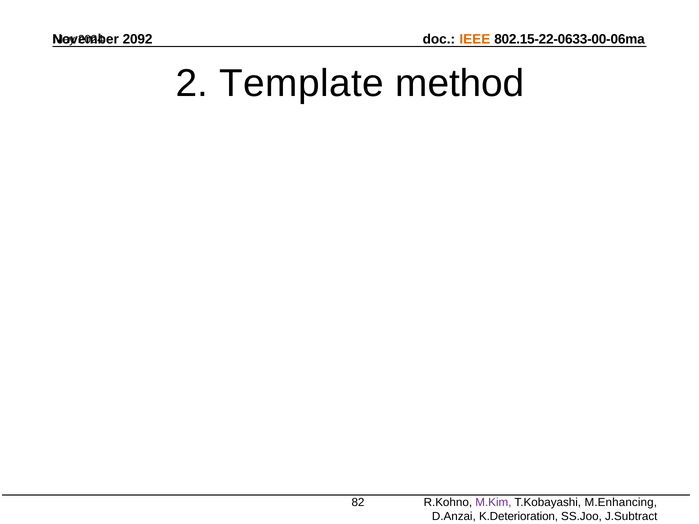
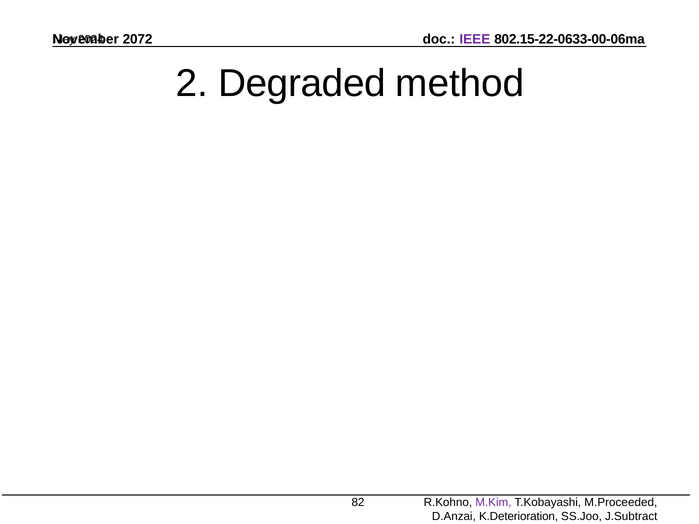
2092: 2092 -> 2072 (138, 39)
IEEE colour: orange -> purple (475, 39)
Template: Template -> Degraded (302, 84)
M.Enhancing: M.Enhancing -> M.Proceeded (621, 503)
